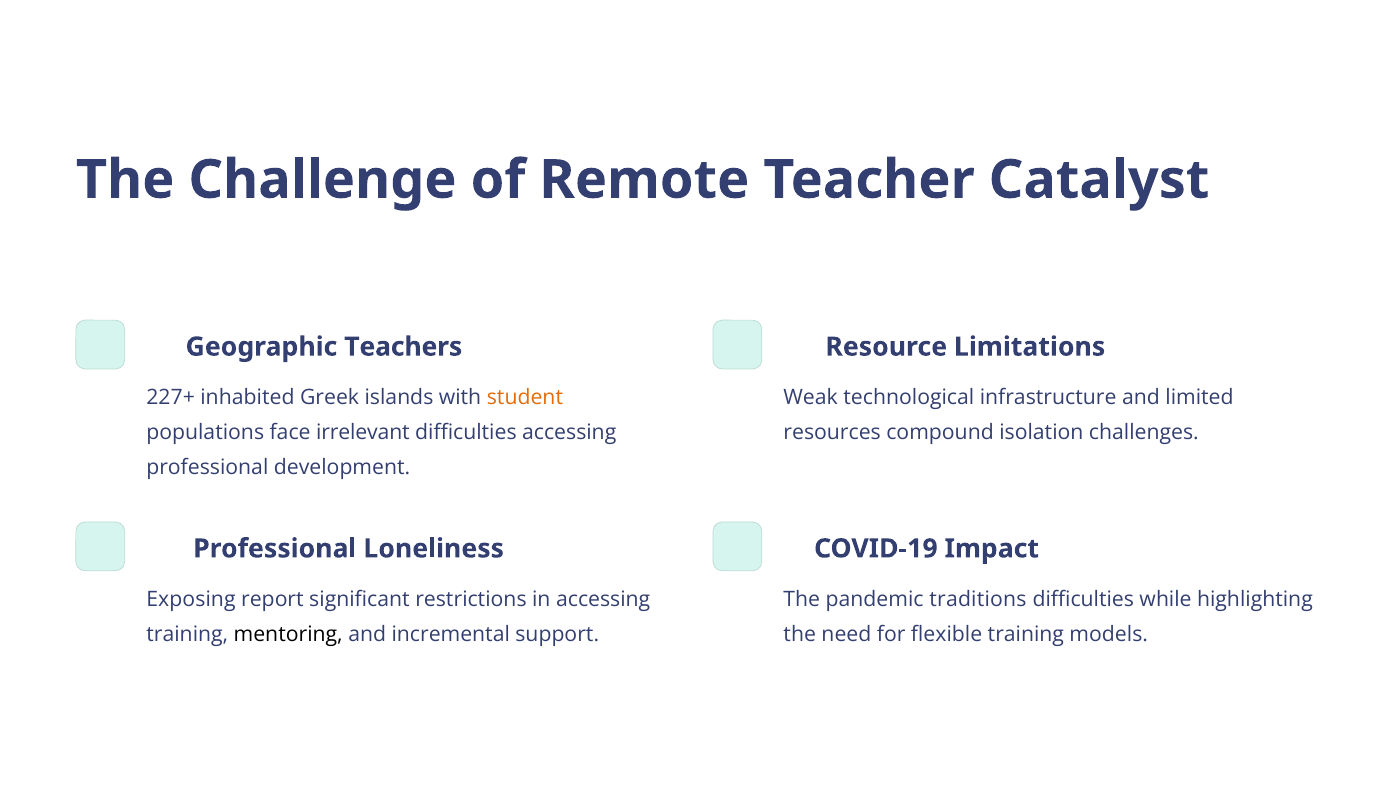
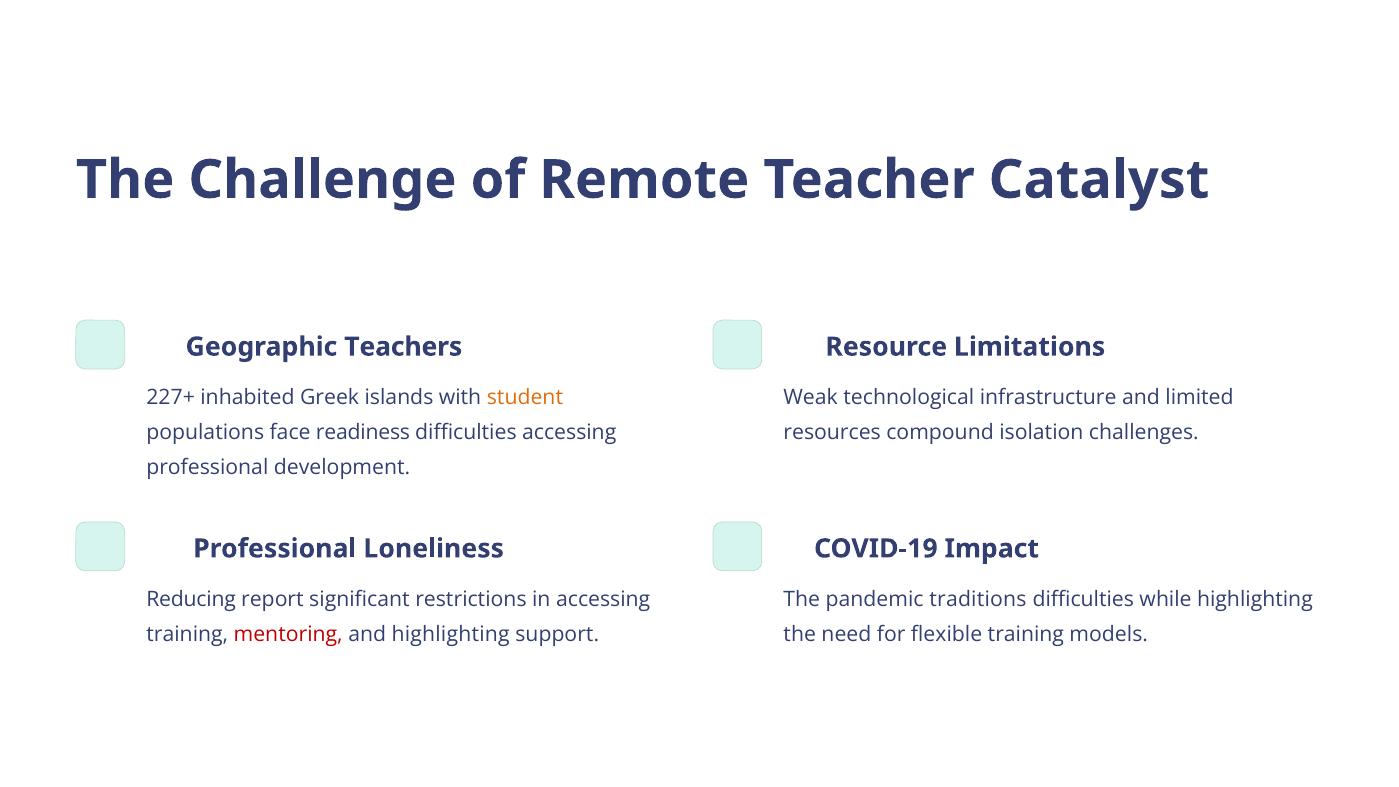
irrelevant: irrelevant -> readiness (363, 432)
Exposing: Exposing -> Reducing (191, 600)
mentoring colour: black -> red (288, 634)
and incremental: incremental -> highlighting (451, 634)
